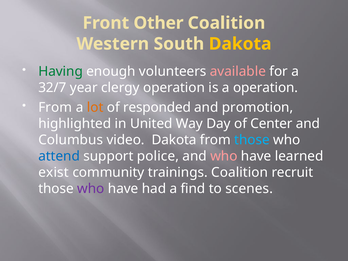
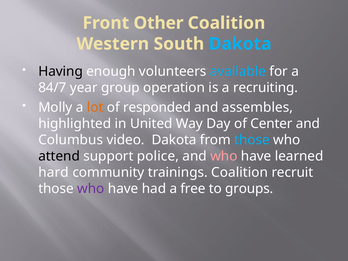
Dakota colour: yellow -> light blue (240, 44)
Having colour: green -> black (61, 71)
available colour: pink -> light blue (238, 71)
32/7: 32/7 -> 84/7 (52, 88)
clergy: clergy -> group (120, 88)
a operation: operation -> recruiting (266, 88)
From: From -> Molly (55, 107)
promotion: promotion -> assembles (258, 107)
attend colour: blue -> black (59, 156)
exist: exist -> hard (54, 172)
find: find -> free (193, 189)
scenes: scenes -> groups (249, 189)
